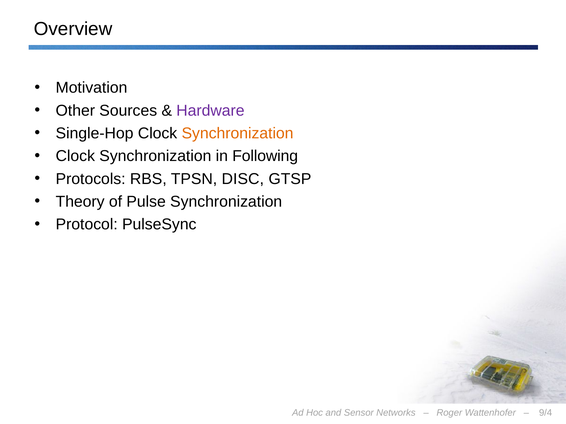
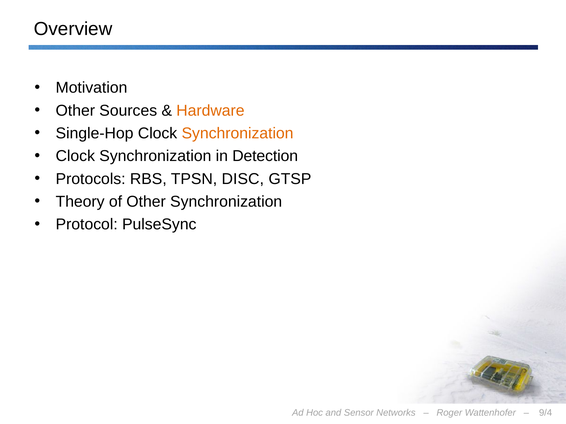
Hardware colour: purple -> orange (210, 111)
Following: Following -> Detection (265, 156)
of Pulse: Pulse -> Other (146, 202)
